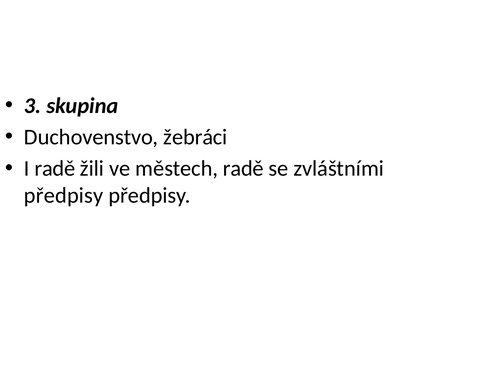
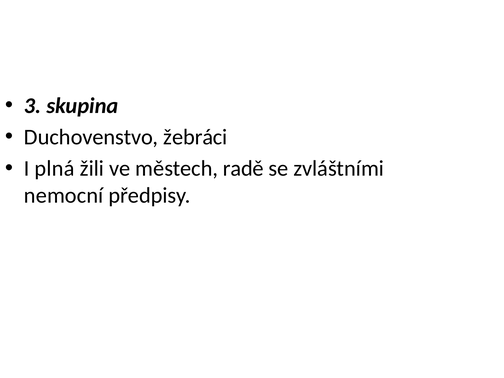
I radě: radě -> plná (55, 168)
předpisy: předpisy -> nemocní (64, 195)
